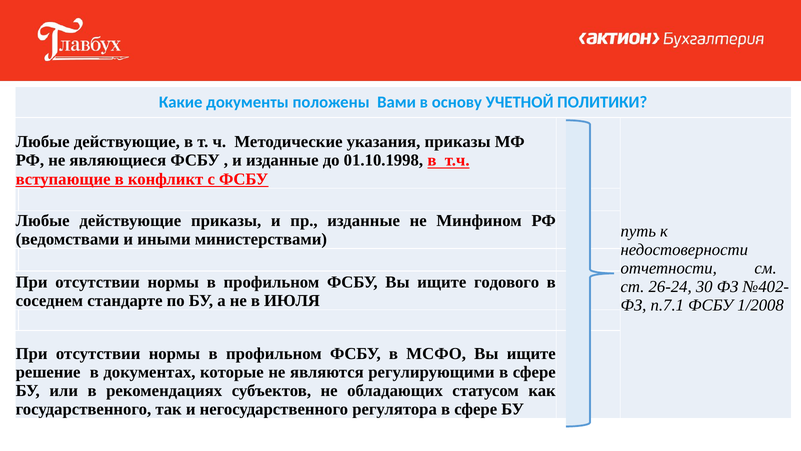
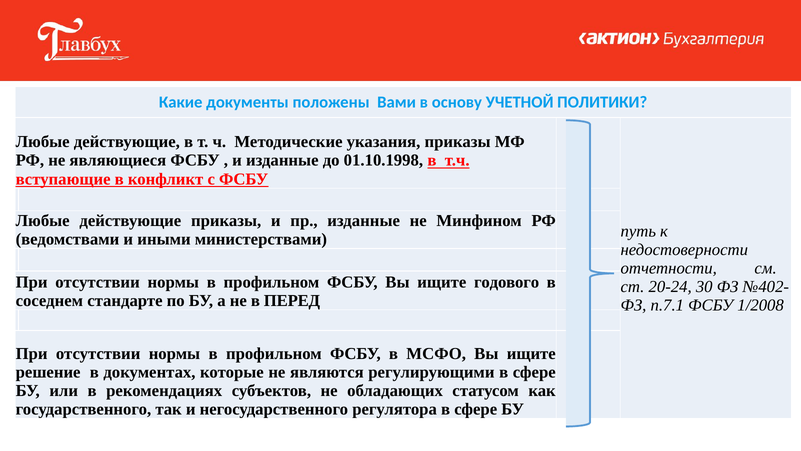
26-24: 26-24 -> 20-24 (670, 287)
ИЮЛЯ: ИЮЛЯ -> ПЕРЕД (292, 300)
